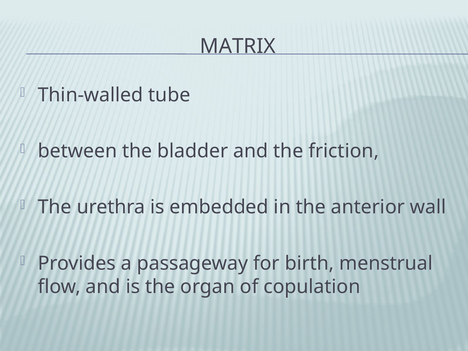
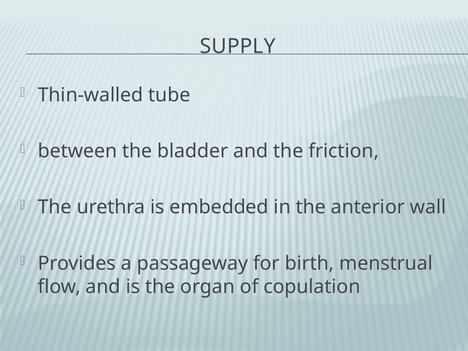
MATRIX: MATRIX -> SUPPLY (238, 46)
